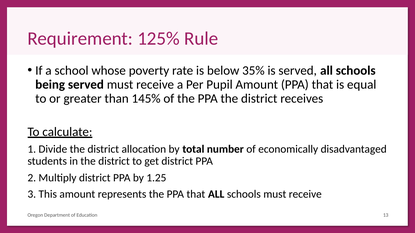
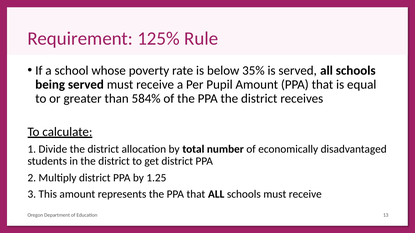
145%: 145% -> 584% (146, 99)
